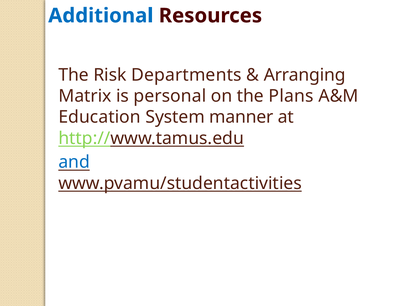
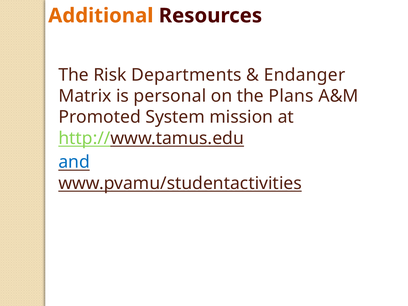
Additional colour: blue -> orange (101, 16)
Arranging: Arranging -> Endanger (305, 75)
Education: Education -> Promoted (100, 117)
manner: manner -> mission (241, 117)
